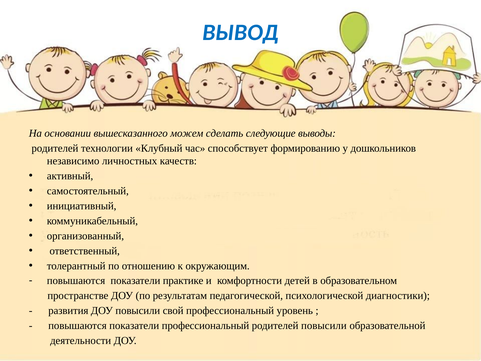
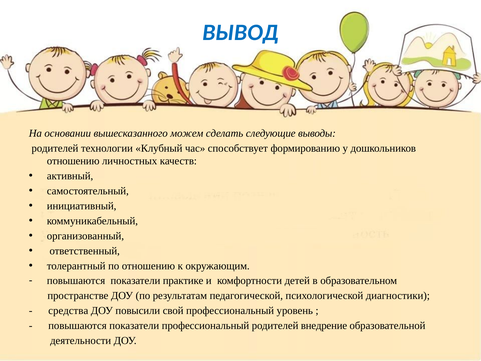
независимо: независимо -> отношению (73, 161)
развития: развития -> средства (68, 311)
родителей повысили: повысили -> внедрение (324, 325)
